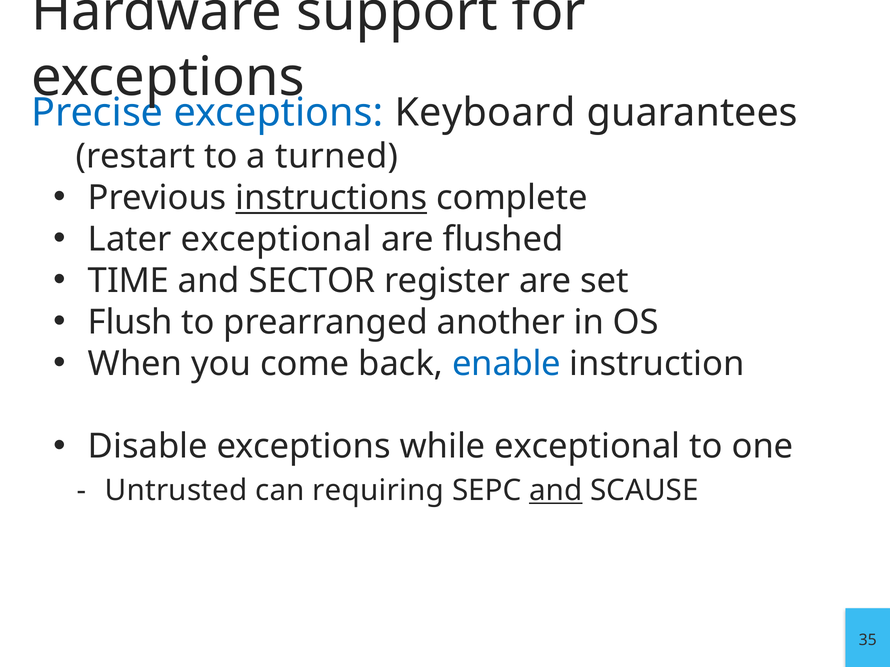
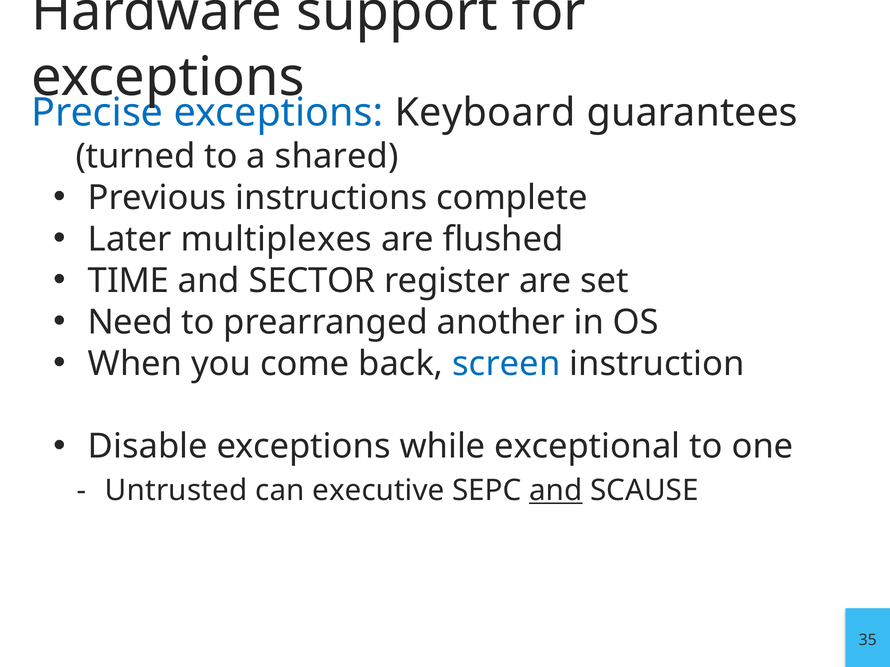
restart: restart -> turned (135, 157)
turned: turned -> shared (337, 157)
instructions underline: present -> none (331, 198)
Later exceptional: exceptional -> multiplexes (276, 240)
Flush: Flush -> Need (130, 322)
enable: enable -> screen (506, 364)
requiring: requiring -> executive (378, 491)
